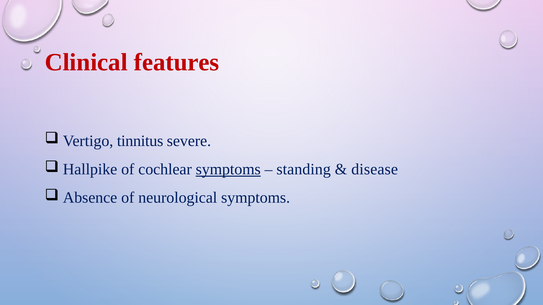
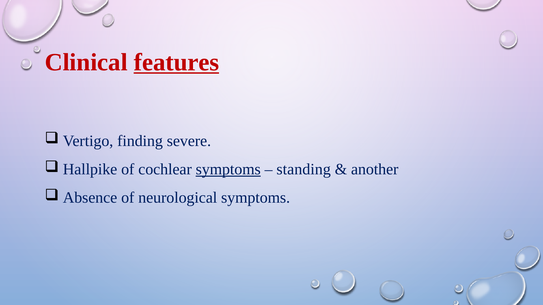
features underline: none -> present (176, 62)
tinnitus: tinnitus -> finding (140, 141)
disease: disease -> another (375, 170)
